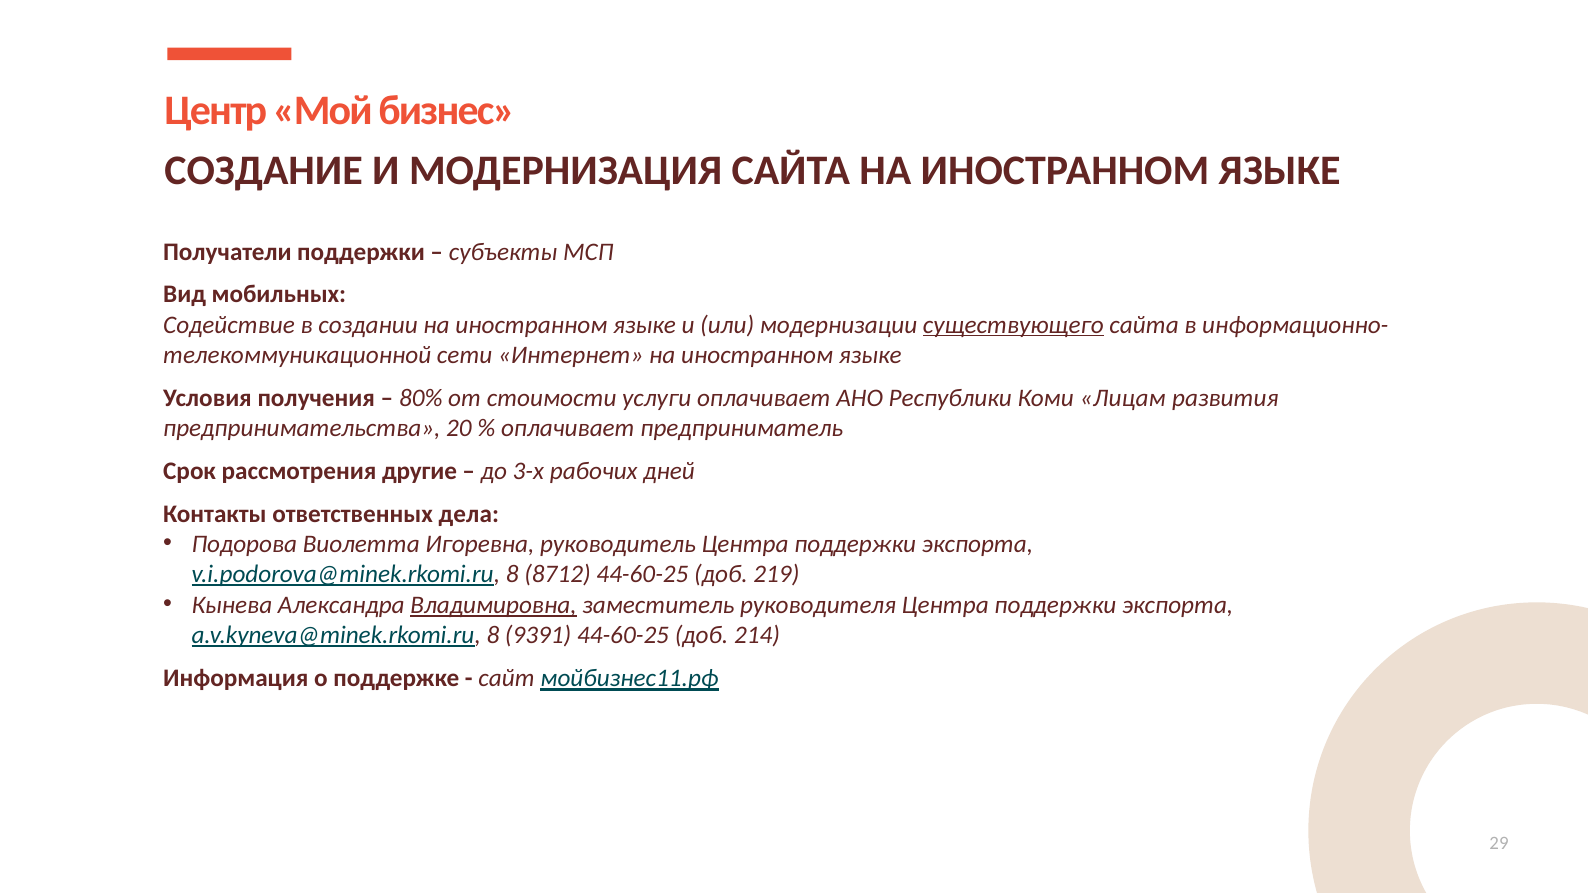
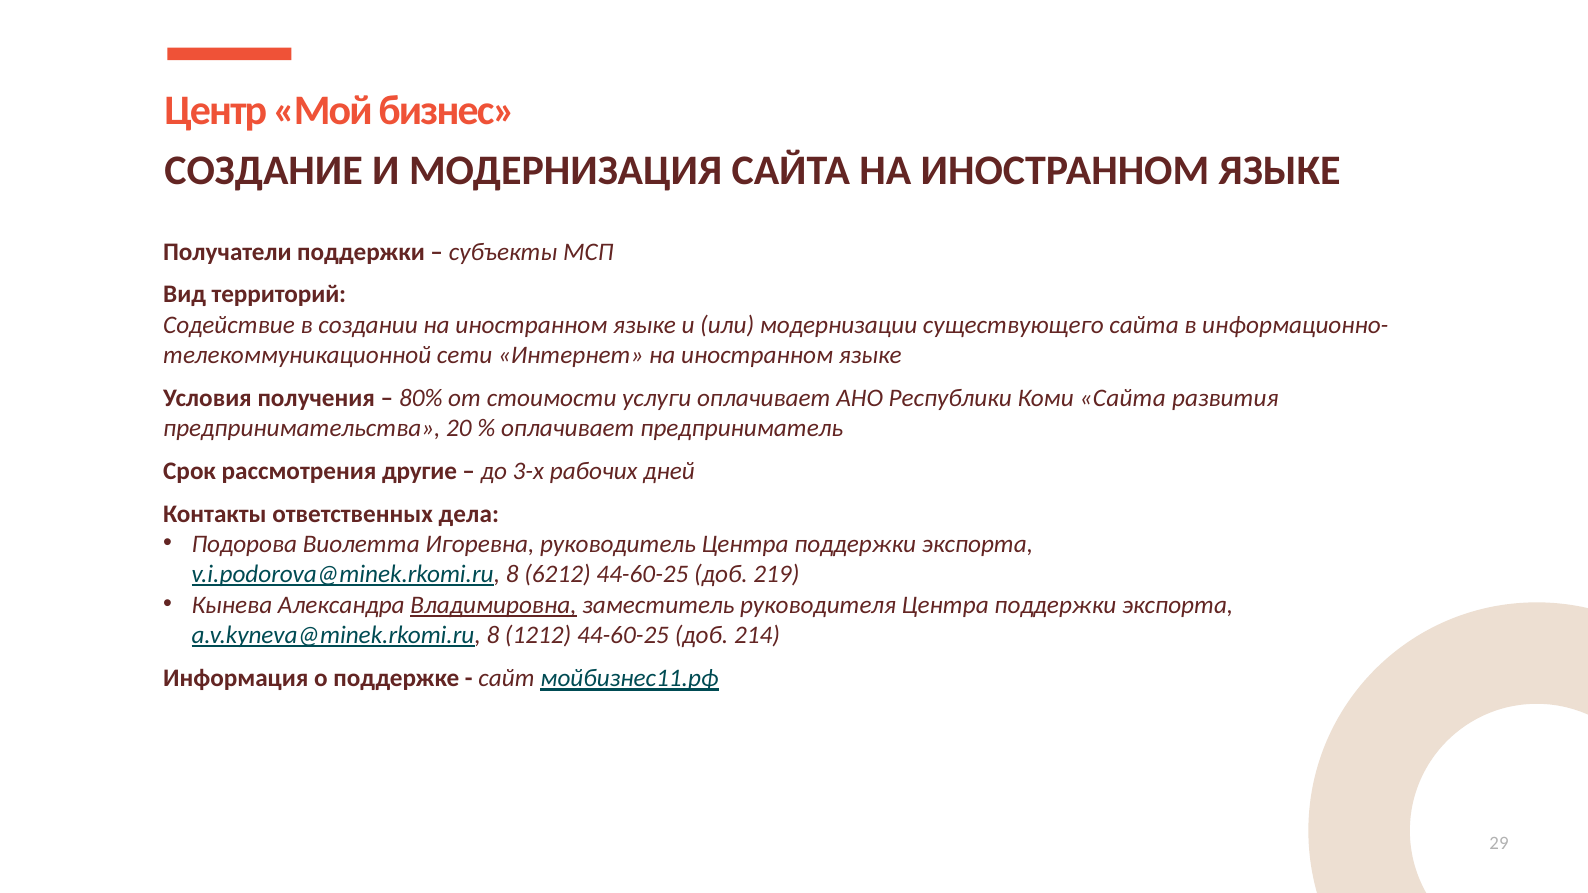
мобильных: мобильных -> территорий (279, 295)
существующего underline: present -> none (1013, 325)
Коми Лицам: Лицам -> Сайта (1123, 398)
8712: 8712 -> 6212 (558, 574)
9391: 9391 -> 1212 (538, 635)
